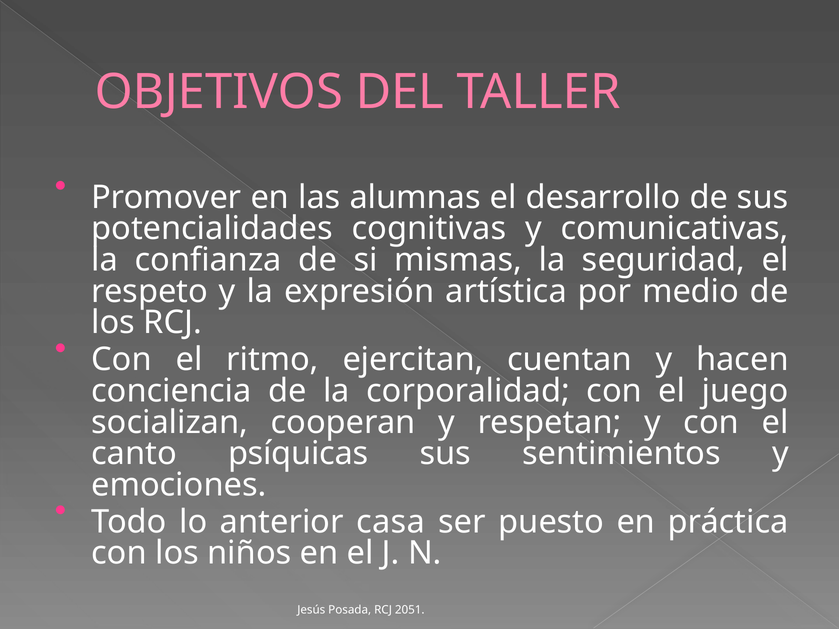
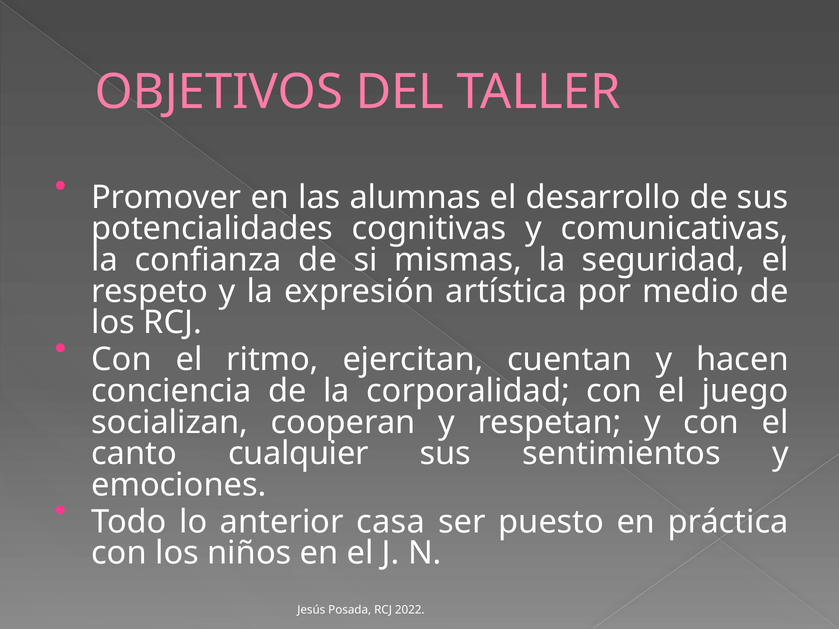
psíquicas: psíquicas -> cualquier (298, 454)
2051: 2051 -> 2022 (410, 610)
